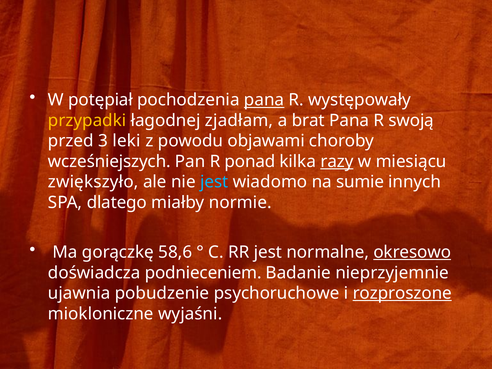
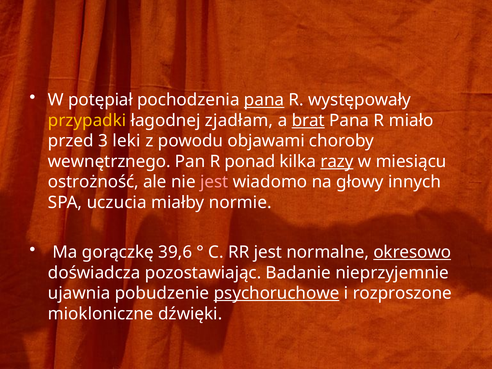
brat underline: none -> present (308, 120)
swoją: swoją -> miało (411, 120)
wcześniejszych: wcześniejszych -> wewnętrznego (109, 161)
zwiększyło: zwiększyło -> ostrożność (93, 182)
jest colour: light blue -> pink (214, 182)
sumie: sumie -> głowy (360, 182)
dlatego: dlatego -> uczucia (117, 202)
58,6: 58,6 -> 39,6 (175, 252)
podnieceniem: podnieceniem -> pozostawiając (203, 273)
psychoruchowe underline: none -> present (277, 293)
rozproszone underline: present -> none (402, 293)
wyjaśni: wyjaśni -> dźwięki (190, 314)
